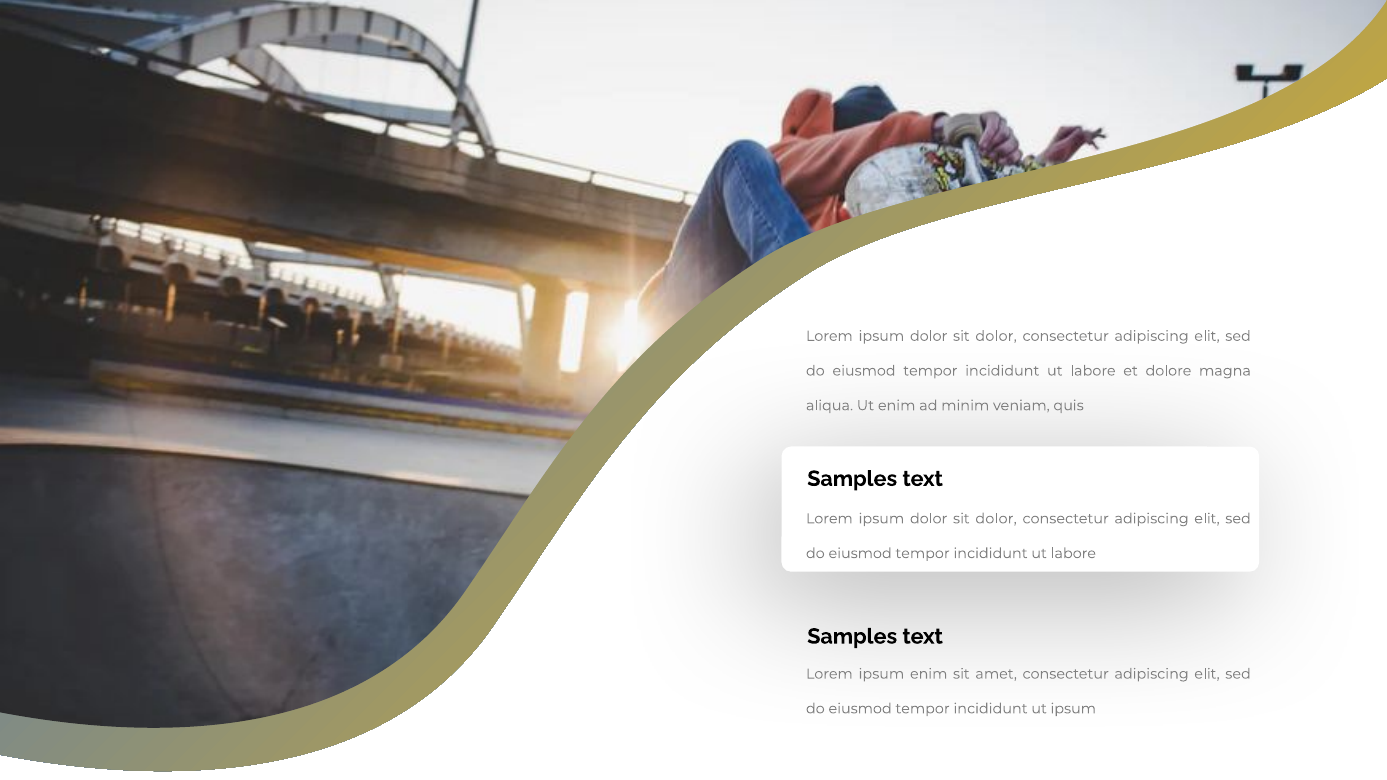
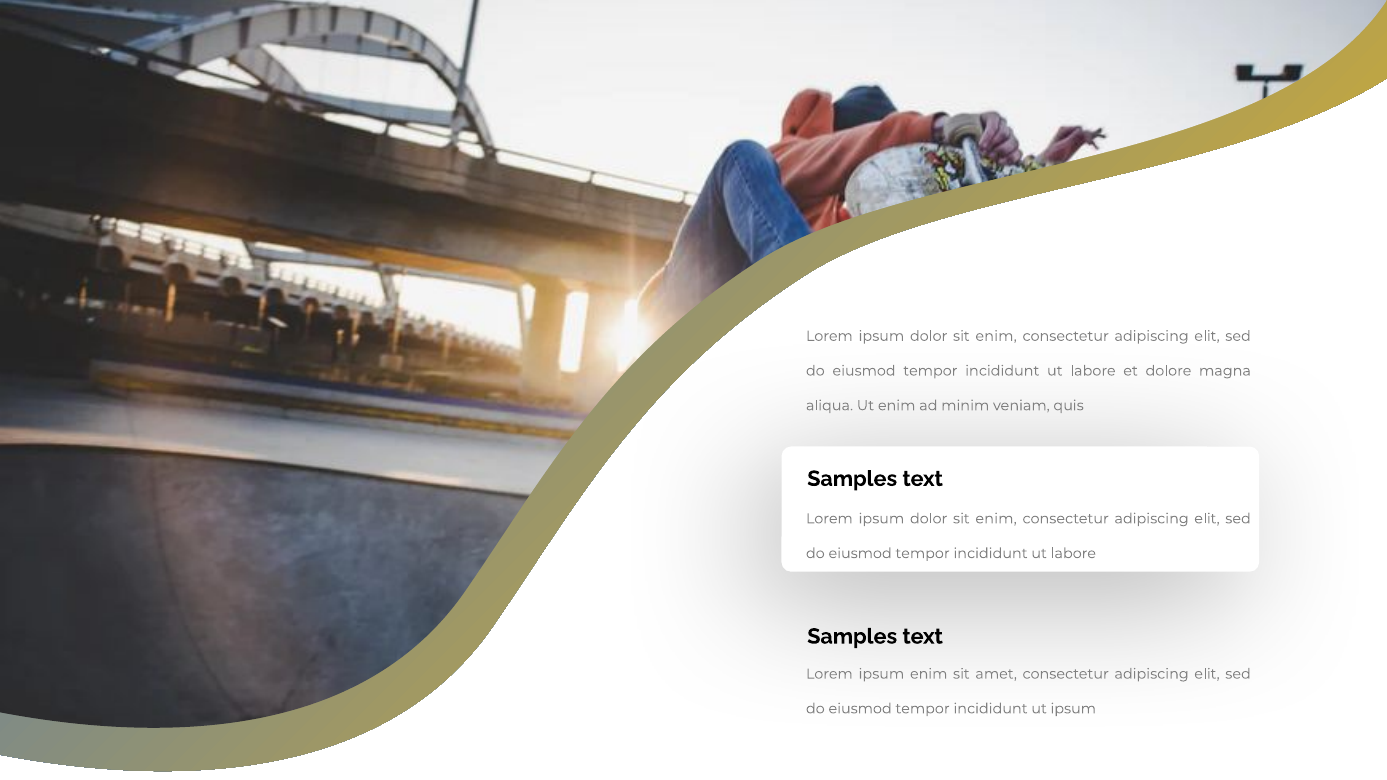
dolor: dolor -> enim (996, 336)
dolor: dolor -> enim (996, 519)
